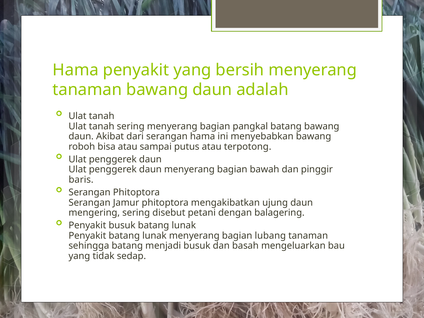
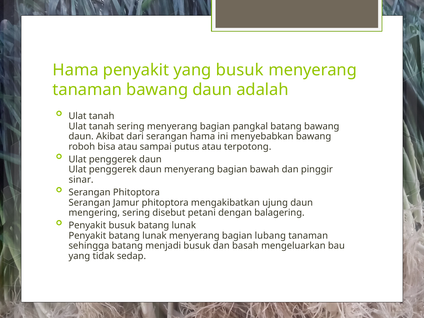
yang bersih: bersih -> busuk (240, 70)
baris: baris -> sinar (81, 180)
